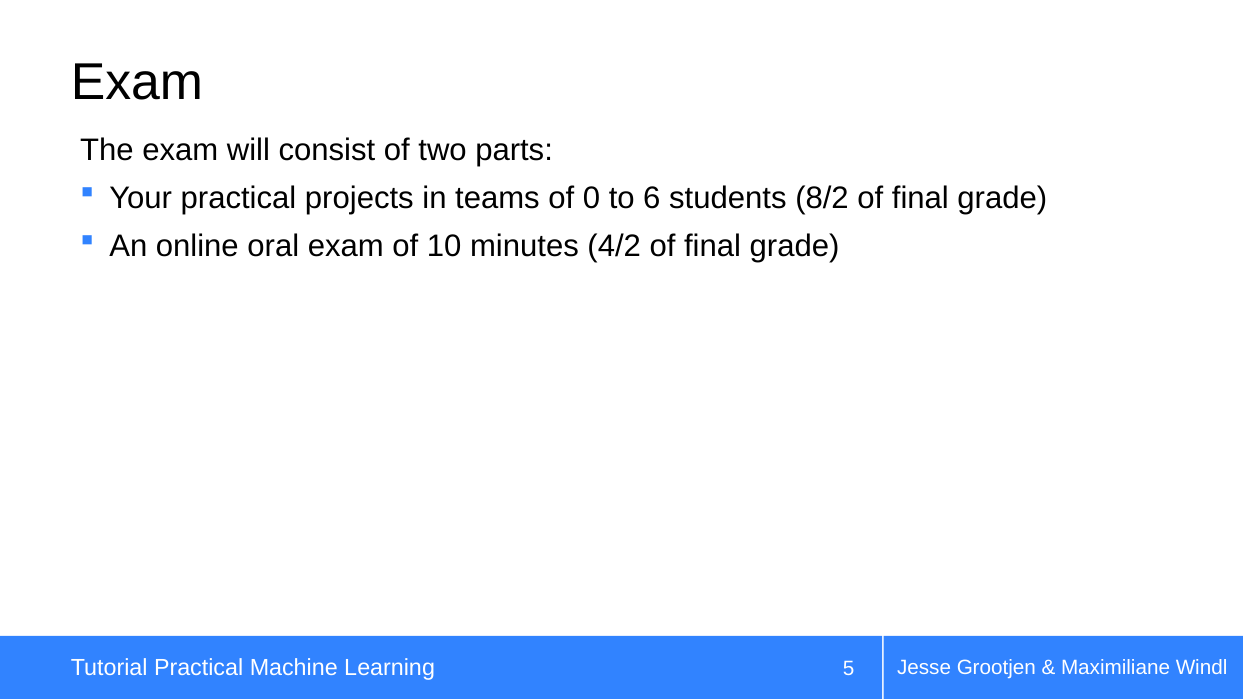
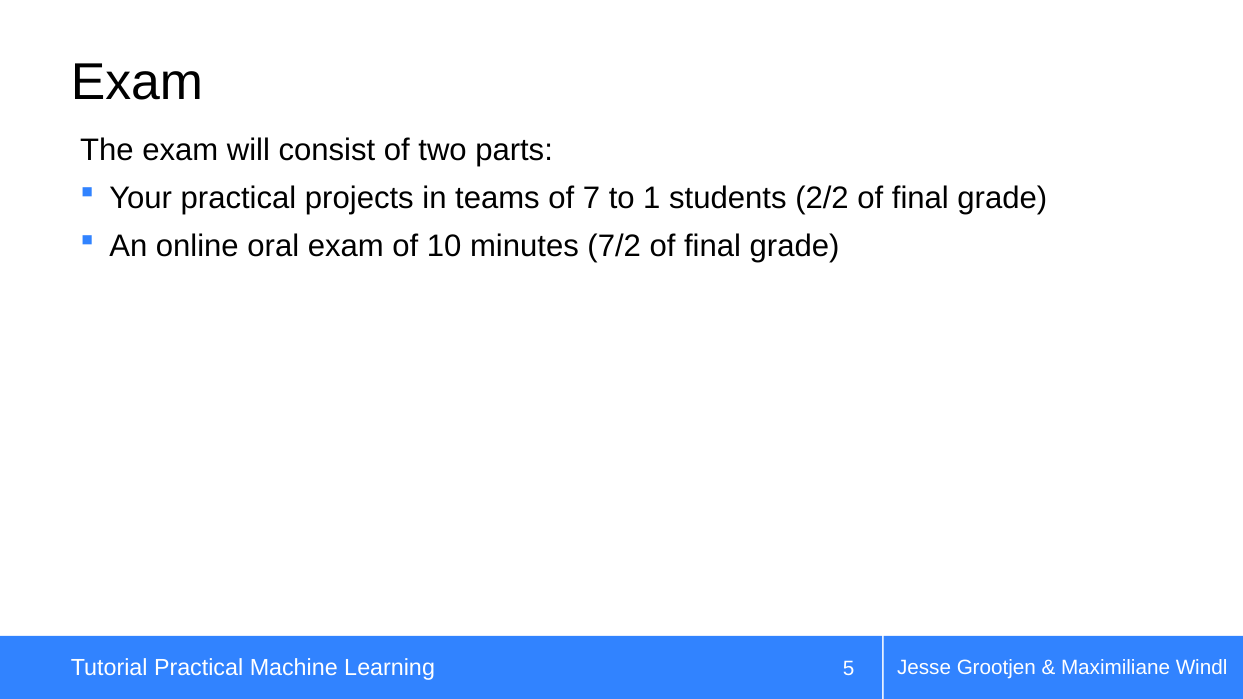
0: 0 -> 7 (591, 198)
6: 6 -> 1 (652, 198)
8/2: 8/2 -> 2/2 (822, 198)
4/2: 4/2 -> 7/2 (614, 246)
